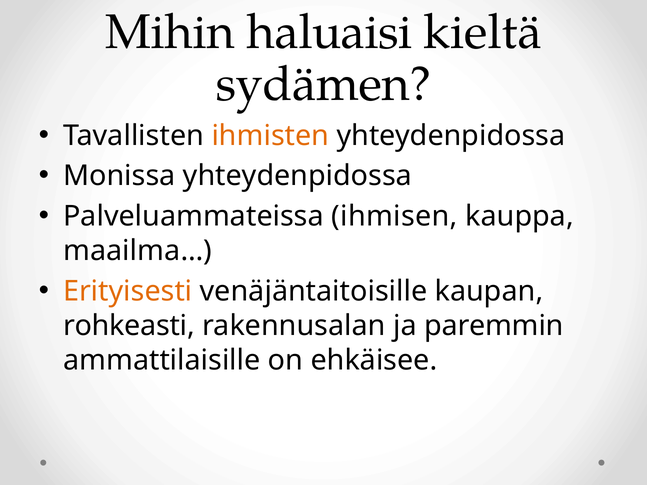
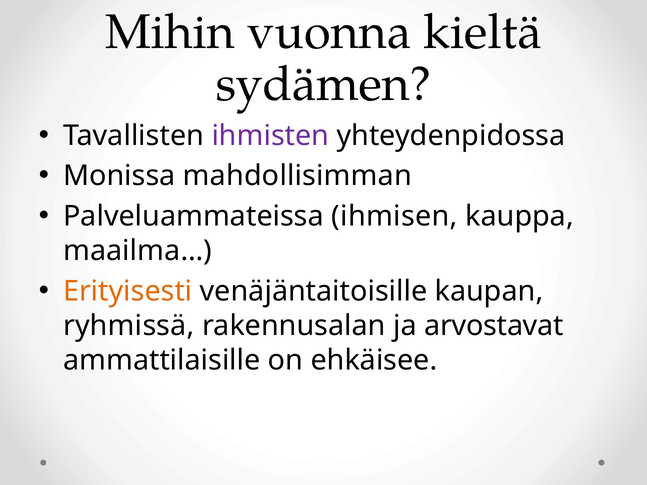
haluaisi: haluaisi -> vuonna (329, 32)
ihmisten colour: orange -> purple (270, 136)
Monissa yhteydenpidossa: yhteydenpidossa -> mahdollisimman (297, 176)
rohkeasti: rohkeasti -> ryhmissä (129, 326)
paremmin: paremmin -> arvostavat (494, 326)
